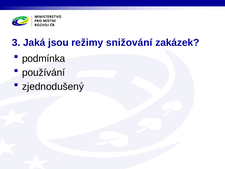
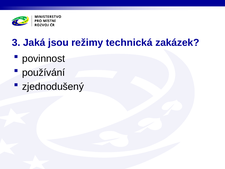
snižování: snižování -> technická (129, 43)
podmínka: podmínka -> povinnost (44, 59)
